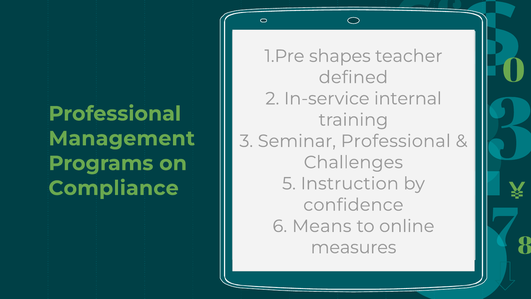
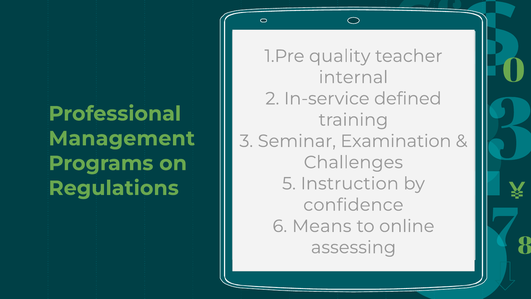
shapes: shapes -> quality (340, 56)
defined: defined -> internal (353, 77)
internal: internal -> defined (408, 98)
Seminar Professional: Professional -> Examination (396, 141)
Compliance: Compliance -> Regulations (114, 188)
measures: measures -> assessing (353, 247)
